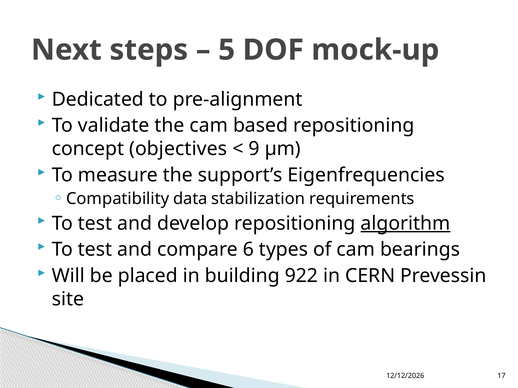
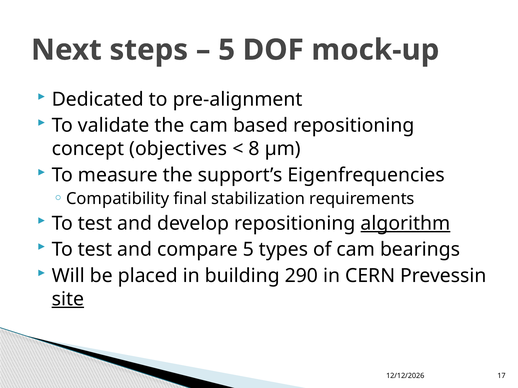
9: 9 -> 8 (254, 149)
data: data -> final (190, 199)
compare 6: 6 -> 5 (248, 250)
922: 922 -> 290 (301, 276)
site underline: none -> present (68, 299)
